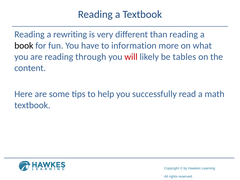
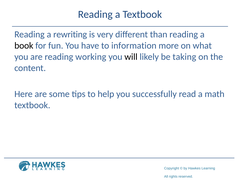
through: through -> working (91, 57)
will colour: red -> black (131, 57)
tables: tables -> taking (184, 57)
